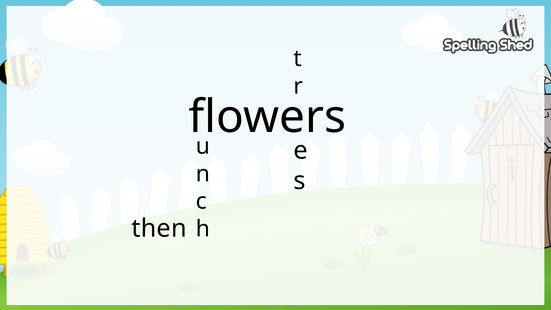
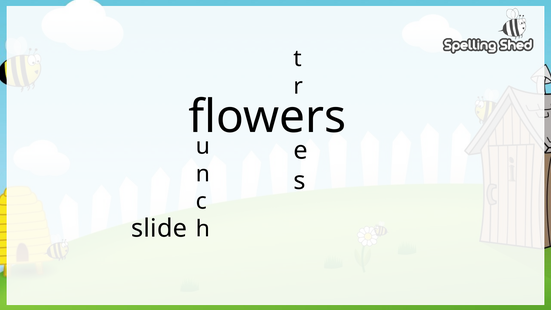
then: then -> slide (159, 228)
